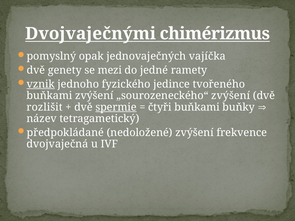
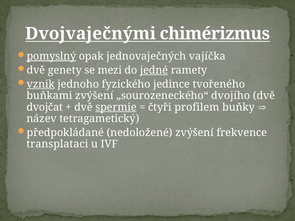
pomyslný underline: none -> present (51, 56)
jedné underline: none -> present (154, 70)
„sourozeneckého“ zvýšení: zvýšení -> dvojího (231, 96)
rozlišit: rozlišit -> dvojčat (45, 107)
čtyři buňkami: buňkami -> profilem (197, 107)
dvojvaječná: dvojvaječná -> transplataci (57, 144)
